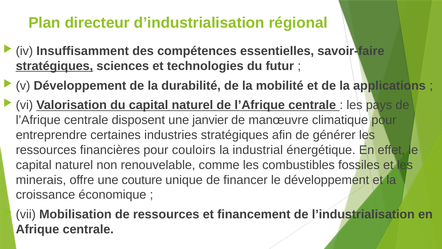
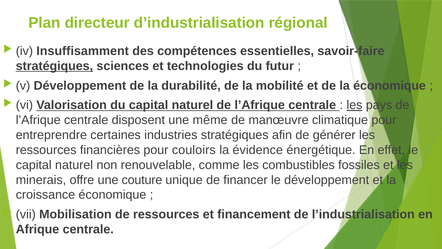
la applications: applications -> économique (390, 85)
les underline: none -> present (354, 105)
janvier: janvier -> même (210, 120)
industrial: industrial -> évidence (258, 150)
